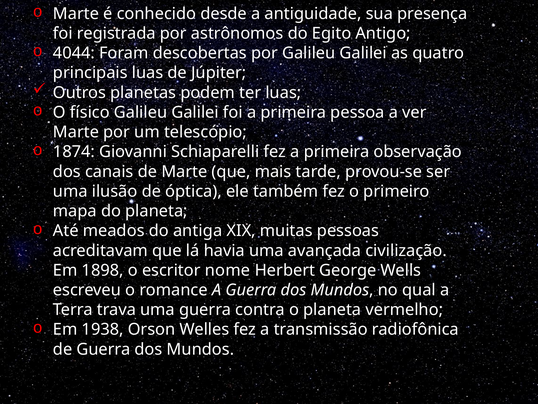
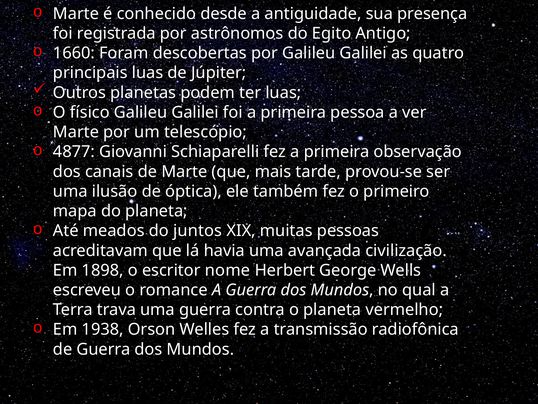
4044: 4044 -> 1660 (74, 53)
1874: 1874 -> 4877 (74, 152)
antiga: antiga -> juntos (198, 231)
